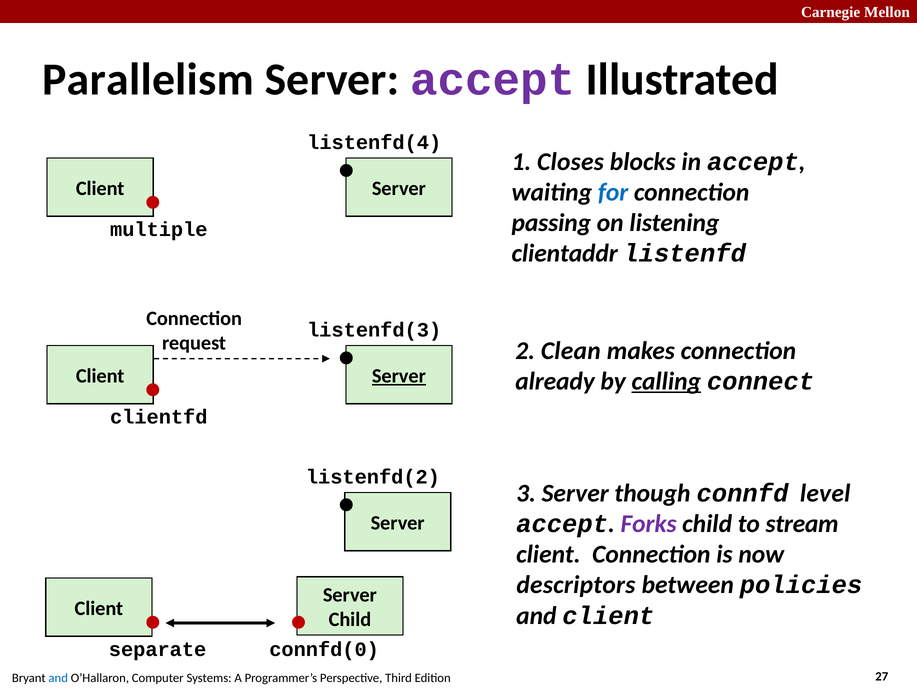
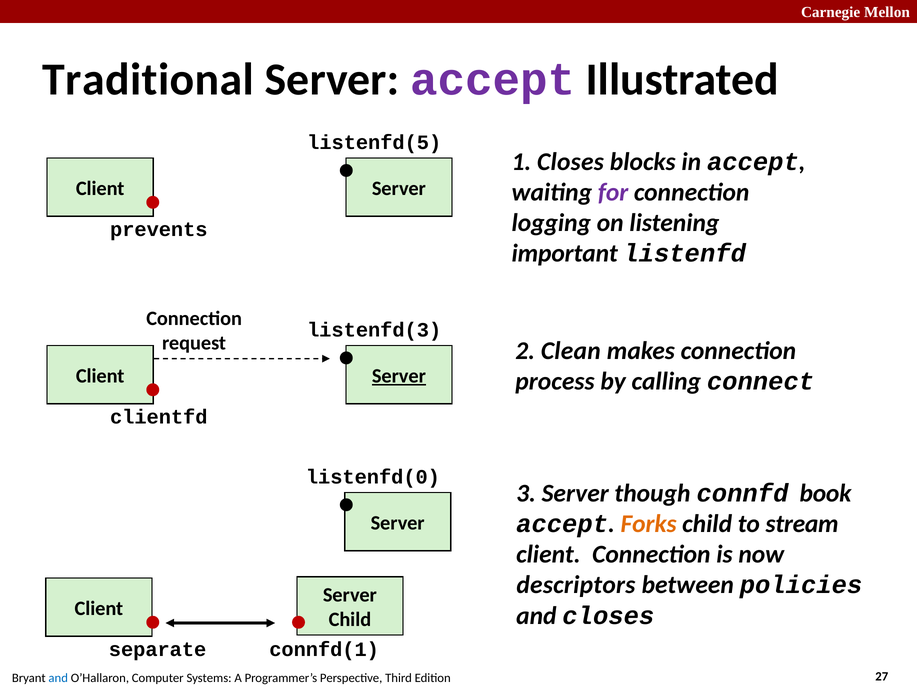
Parallelism: Parallelism -> Traditional (148, 80)
listenfd(4: listenfd(4 -> listenfd(5 (374, 143)
for colour: blue -> purple (613, 192)
passing: passing -> logging (551, 223)
multiple: multiple -> prevents (159, 229)
clientaddr: clientaddr -> important (565, 253)
already: already -> process (555, 381)
calling underline: present -> none (666, 381)
listenfd(2: listenfd(2 -> listenfd(0 (373, 477)
level: level -> book (825, 493)
Forks colour: purple -> orange (649, 524)
and client: client -> closes (608, 615)
connfd(0: connfd(0 -> connfd(1 (324, 649)
